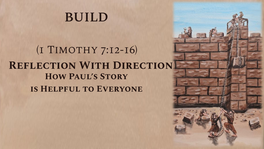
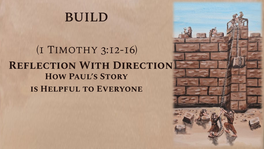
7:12-16: 7:12-16 -> 3:12-16 (119, 50)
